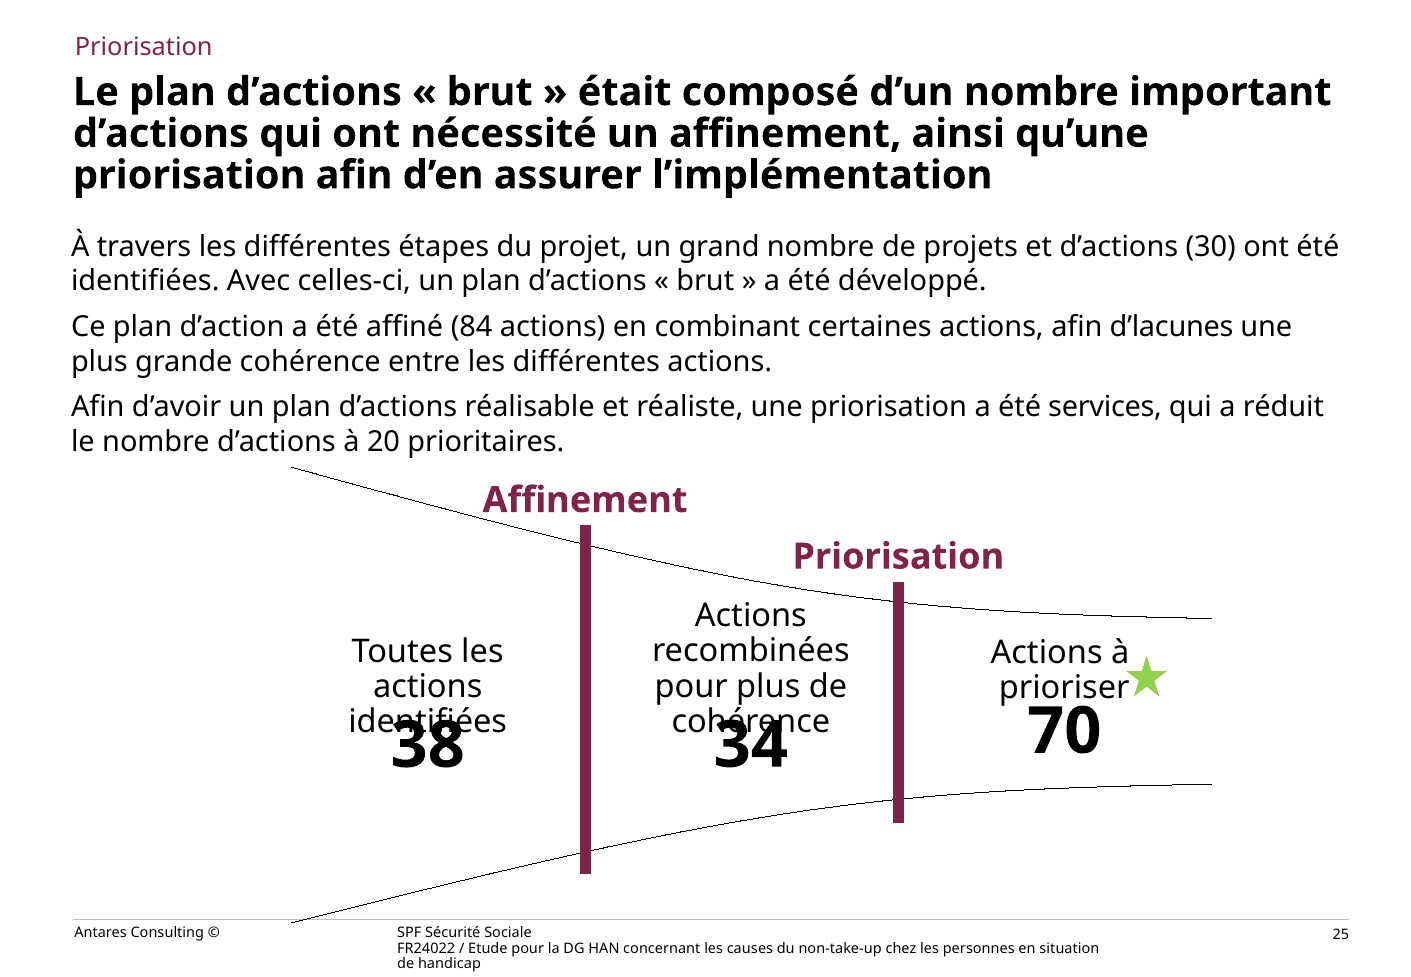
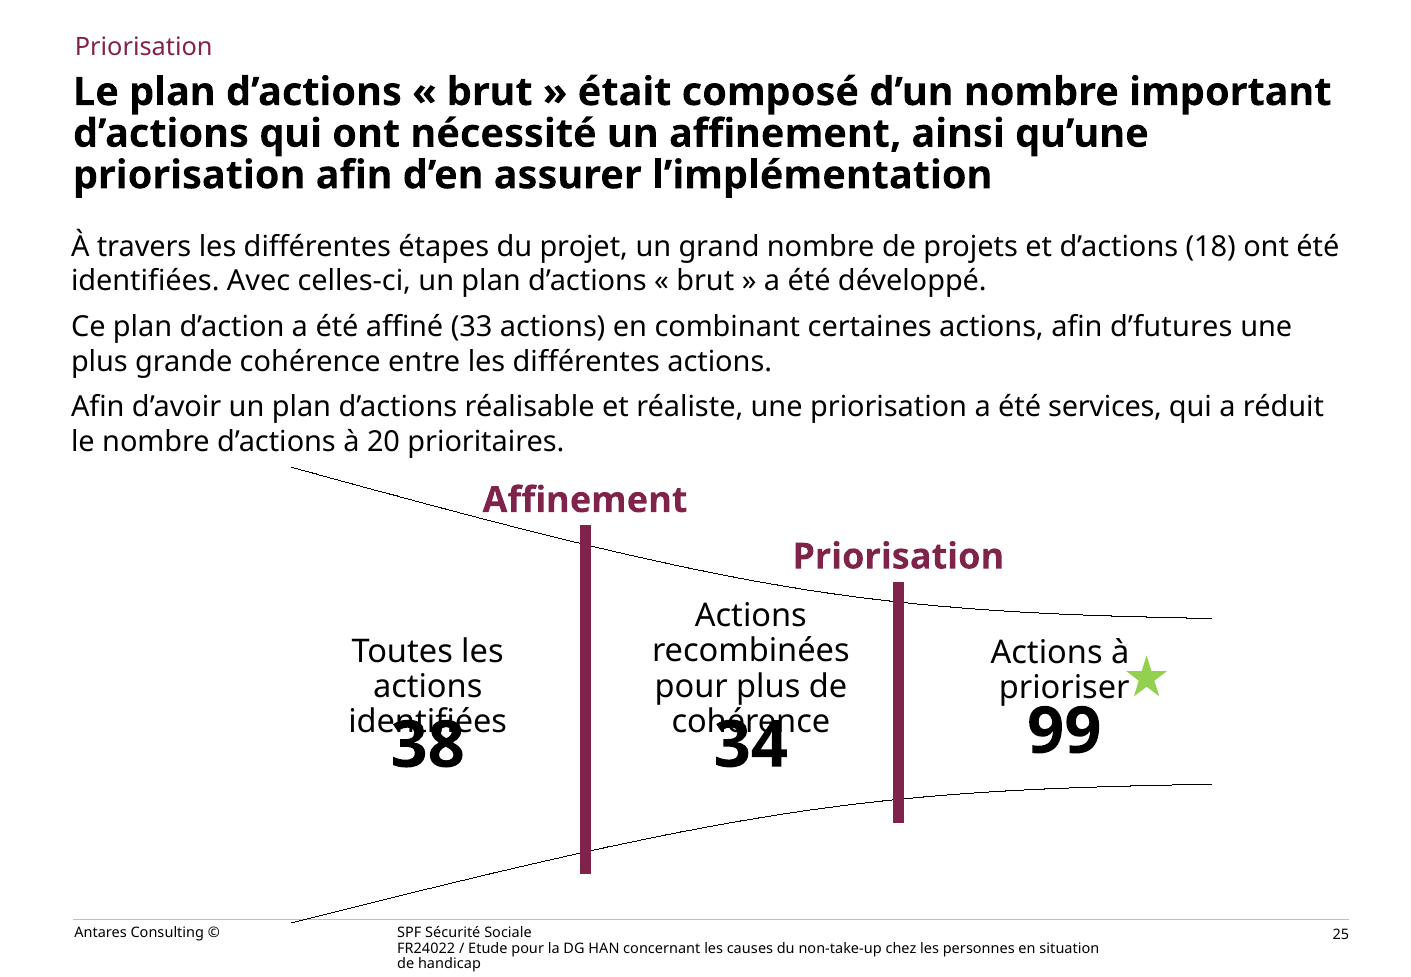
30: 30 -> 18 (1211, 247)
84: 84 -> 33 (472, 327)
d’lacunes: d’lacunes -> d’futures (1171, 327)
70: 70 -> 99 (1064, 731)
